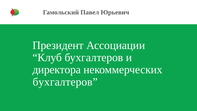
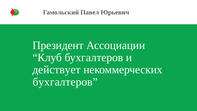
директора: директора -> действует (57, 70)
